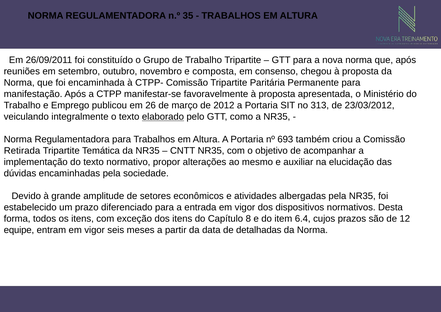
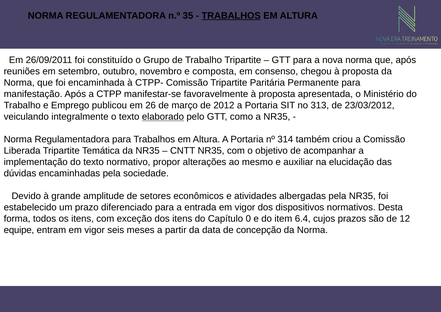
TRABALHOS underline: none -> present (231, 16)
693: 693 -> 314 (285, 139)
Retirada: Retirada -> Liberada (22, 151)
8: 8 -> 0 (248, 219)
detalhadas: detalhadas -> concepção (259, 230)
